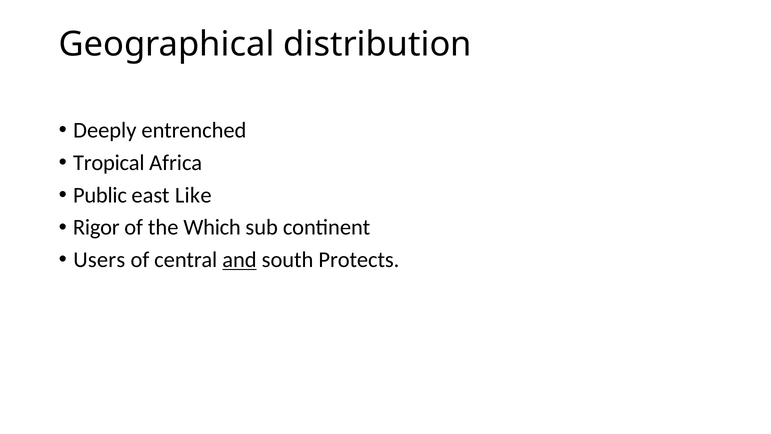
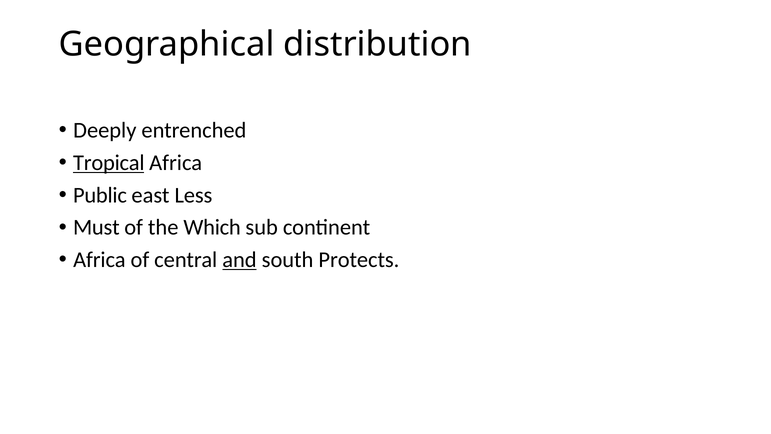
Tropical underline: none -> present (109, 163)
Like: Like -> Less (193, 195)
Rigor: Rigor -> Must (96, 227)
Users: Users -> Africa (99, 260)
